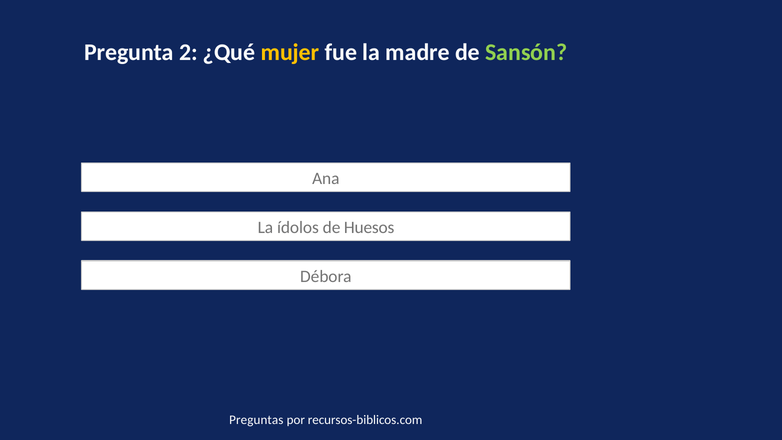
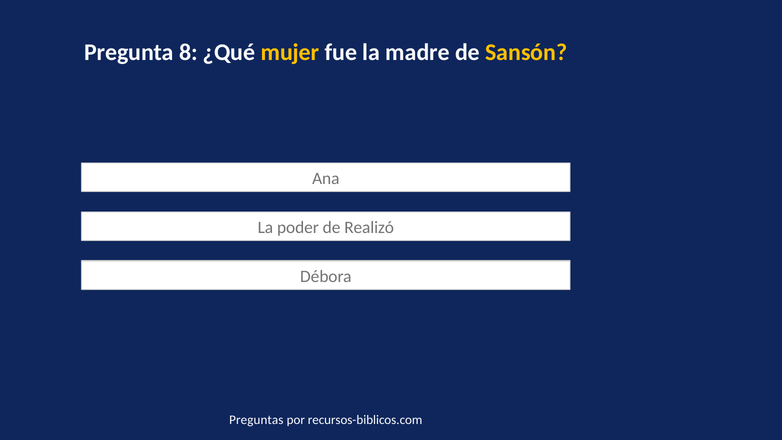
2: 2 -> 8 (188, 52)
Sansón colour: light green -> yellow (526, 52)
ídolos: ídolos -> poder (298, 227)
Huesos: Huesos -> Realizó (369, 227)
